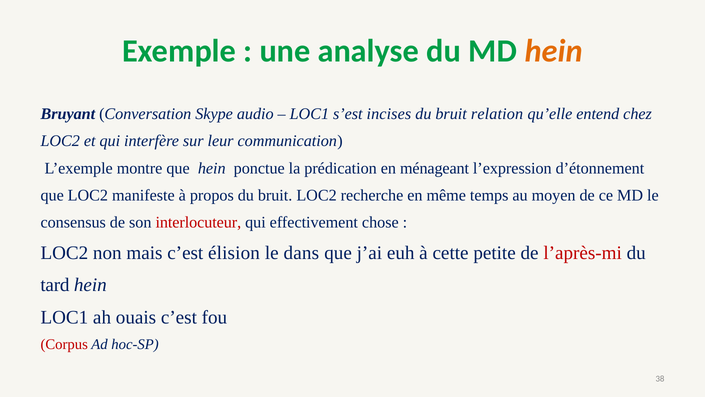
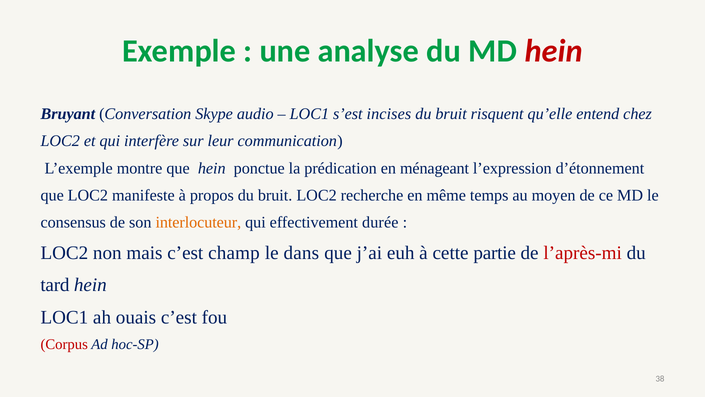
hein colour: orange -> red (554, 51)
relation: relation -> risquent (497, 114)
interlocuteur colour: red -> orange (198, 222)
chose: chose -> durée (380, 222)
élision: élision -> champ (234, 253)
petite: petite -> partie (495, 253)
